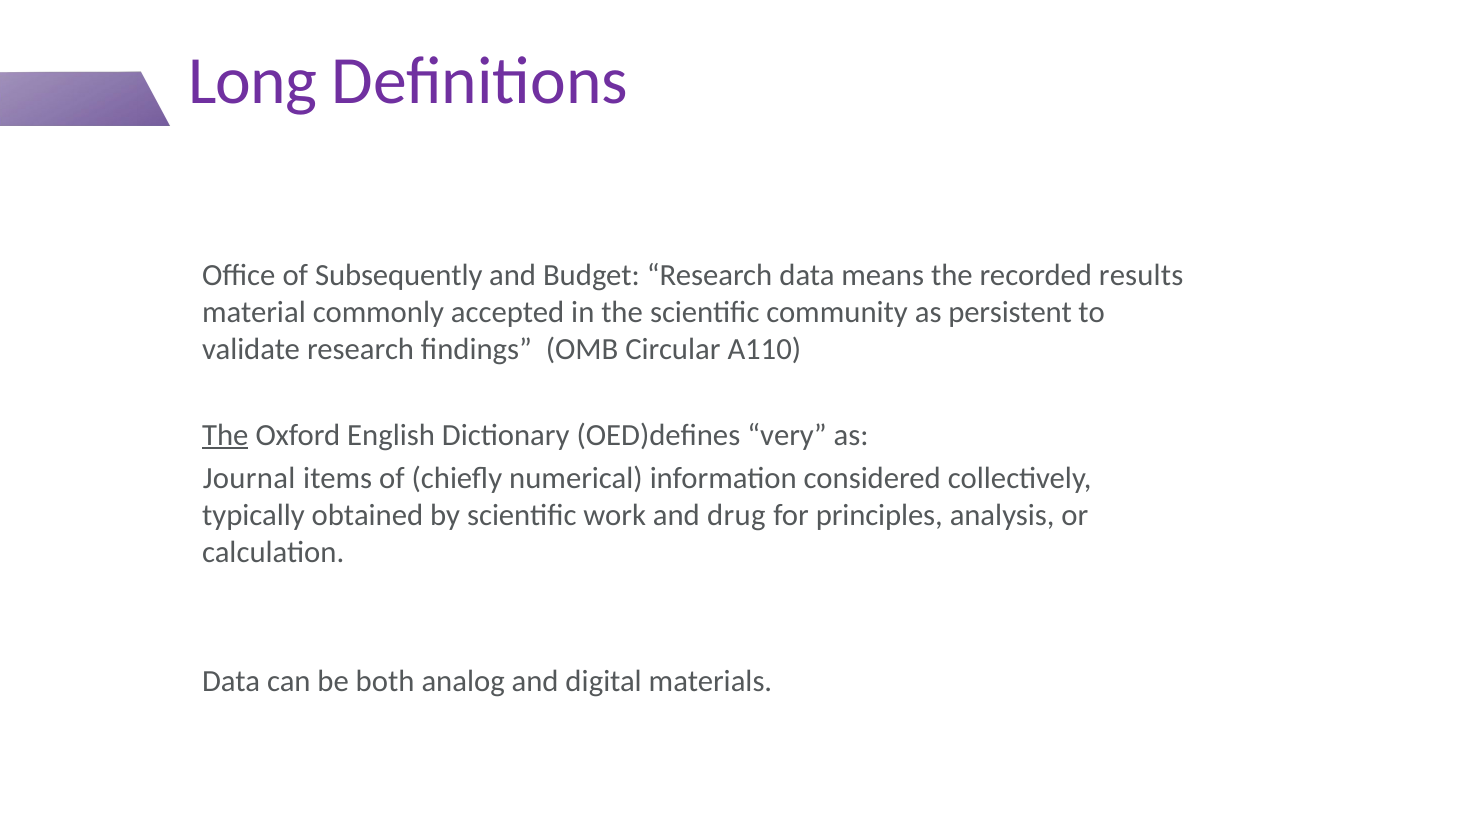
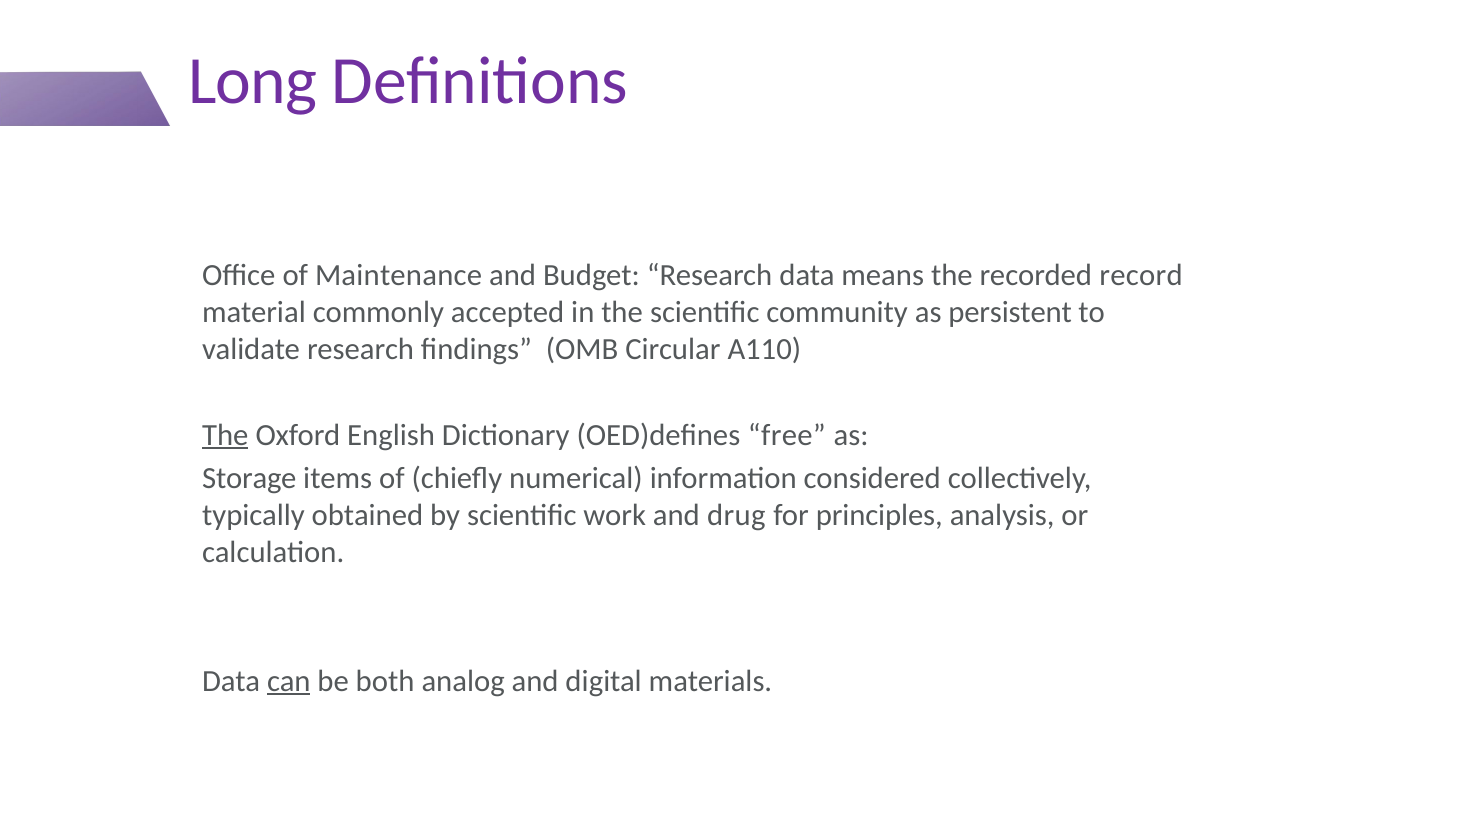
Subsequently: Subsequently -> Maintenance (399, 275)
results: results -> record (1141, 275)
very: very -> free (787, 435)
Journal: Journal -> Storage (249, 478)
can underline: none -> present (289, 681)
